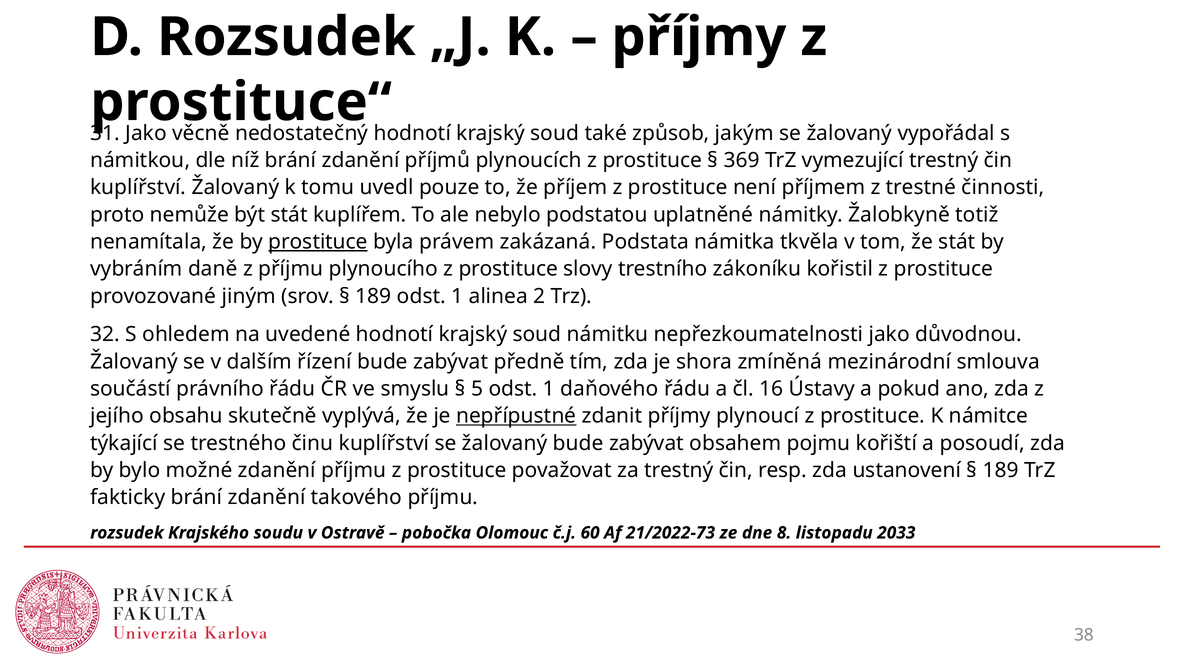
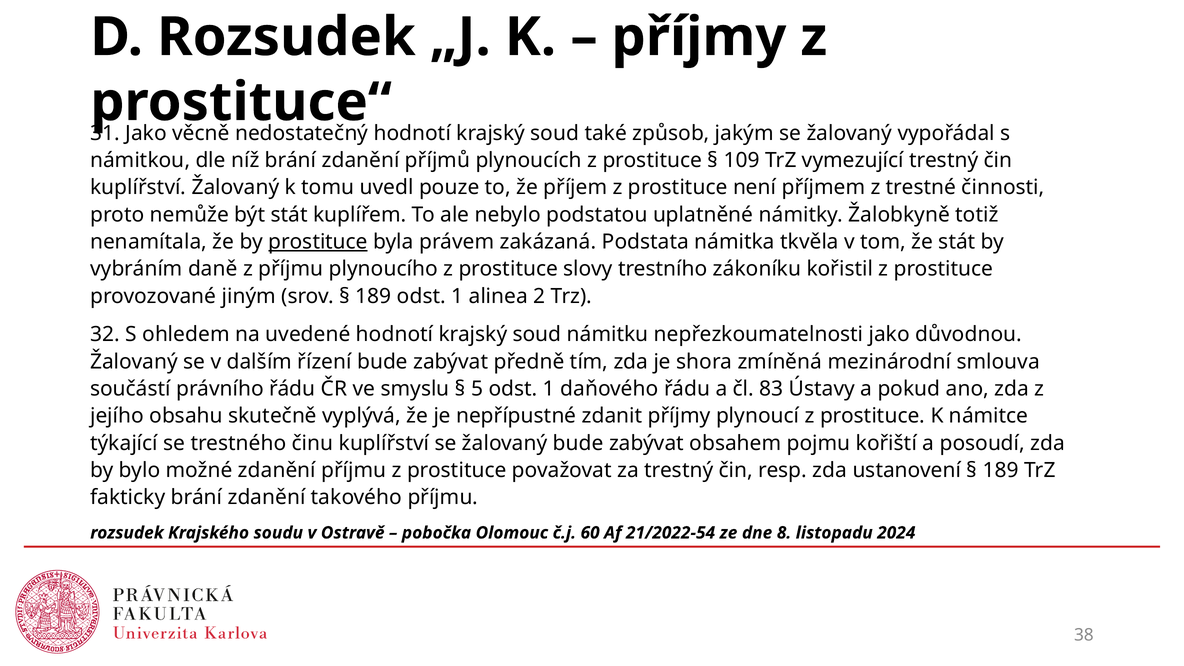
369: 369 -> 109 (742, 160)
16: 16 -> 83 (771, 389)
nepřípustné underline: present -> none (516, 416)
21/2022-73: 21/2022-73 -> 21/2022-54 (671, 533)
2033: 2033 -> 2024 (896, 533)
